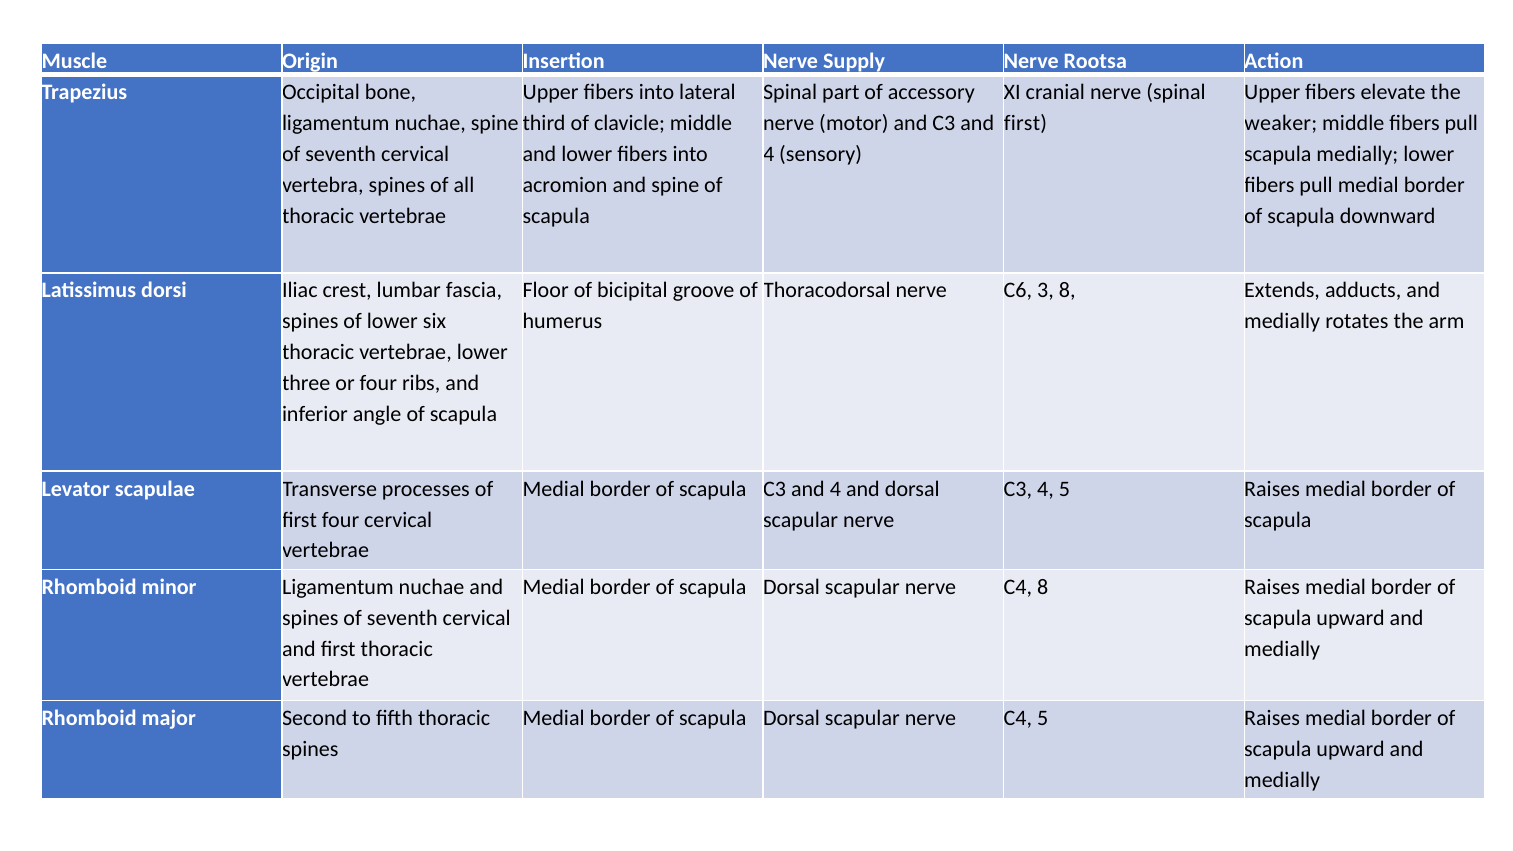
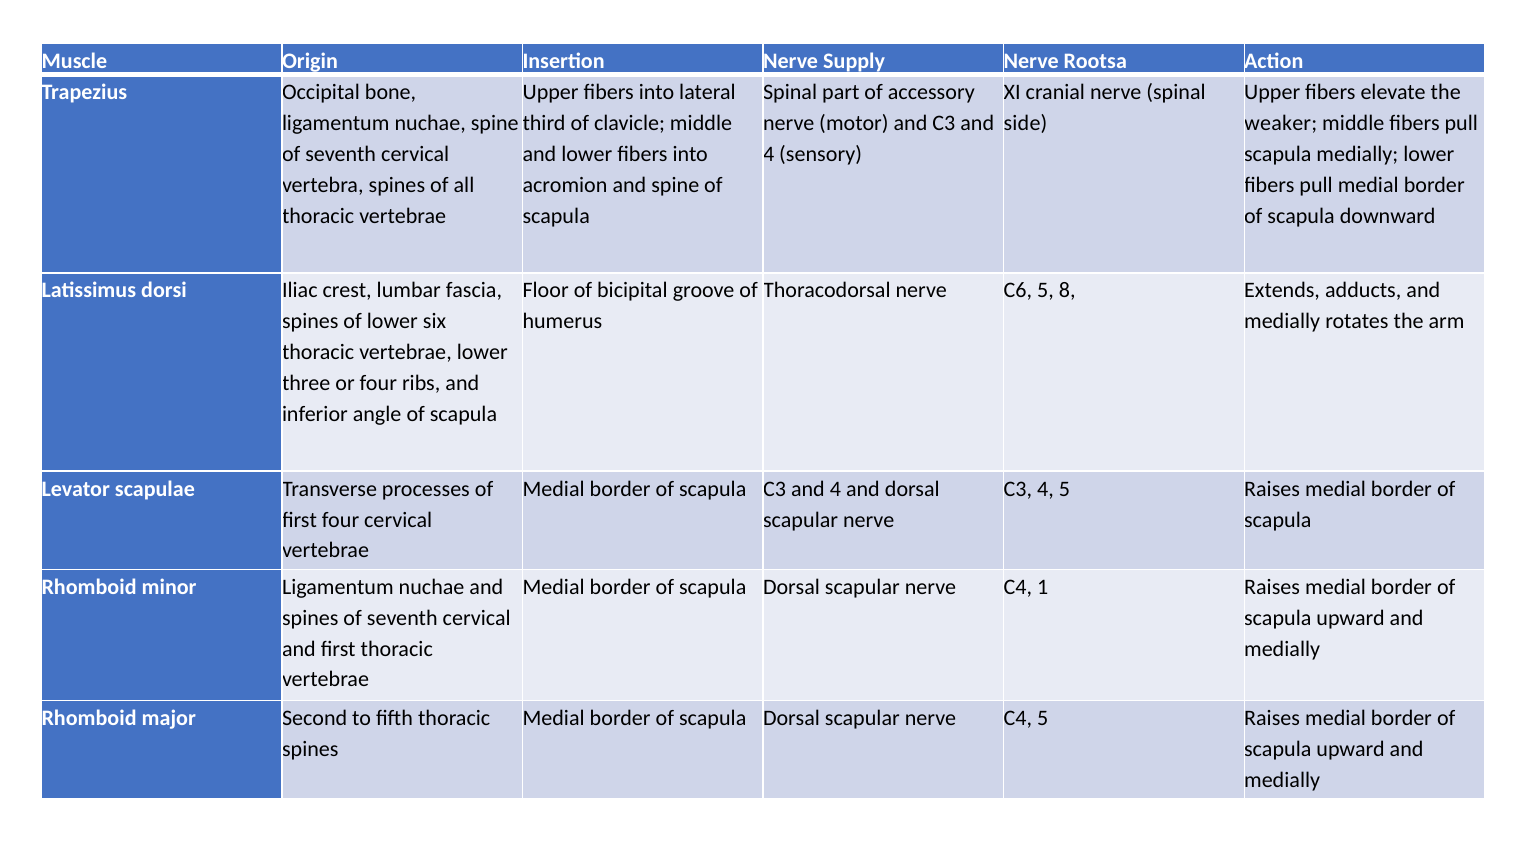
first: first -> side (1026, 123)
C6 3: 3 -> 5 (1045, 291)
C4 8: 8 -> 1 (1043, 587)
